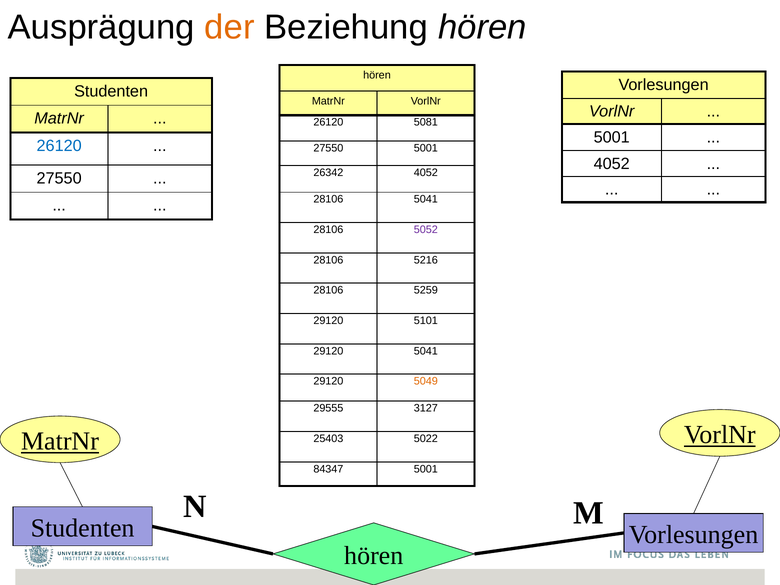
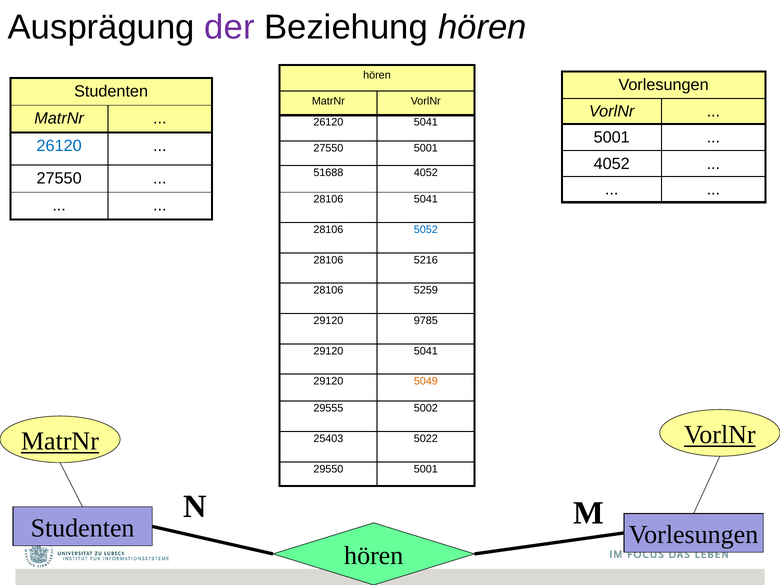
der colour: orange -> purple (230, 27)
26120 5081: 5081 -> 5041 (426, 122)
26342: 26342 -> 51688 (328, 173)
5052 colour: purple -> blue (426, 230)
5101: 5101 -> 9785 (426, 321)
3127: 3127 -> 5002 (426, 408)
84347: 84347 -> 29550 (328, 469)
